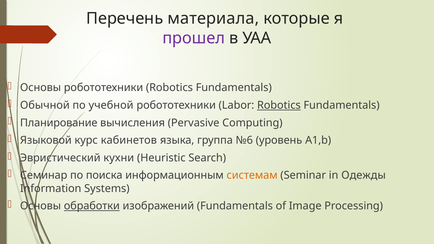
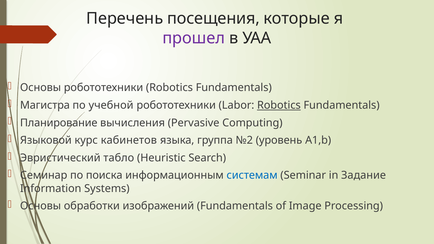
материала: материала -> посещения (213, 18)
Обычной: Обычной -> Магистра (45, 105)
№6: №6 -> №2 (244, 140)
кухни: кухни -> табло (119, 158)
системам colour: orange -> blue (252, 176)
Одежды: Одежды -> Задание (364, 176)
обработки underline: present -> none (92, 206)
